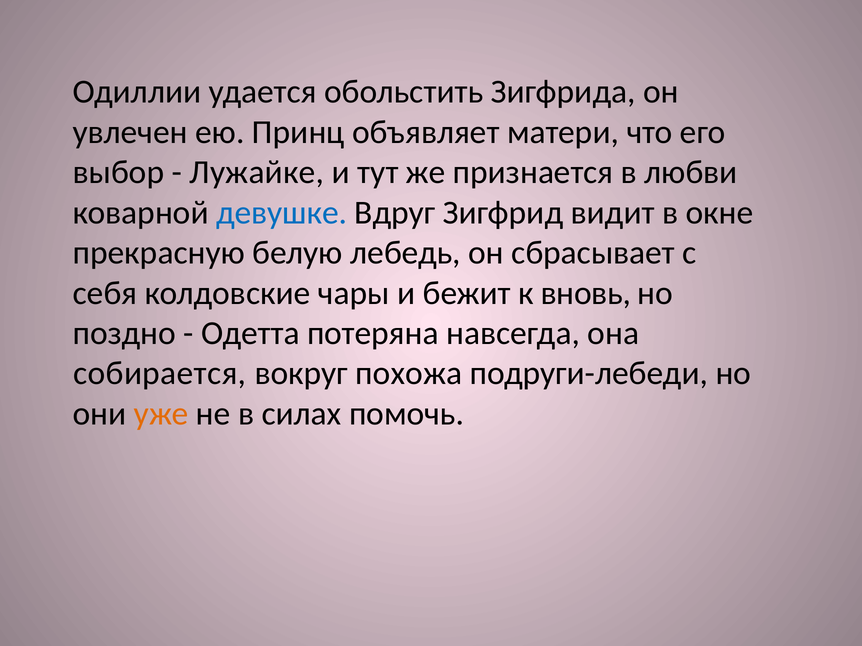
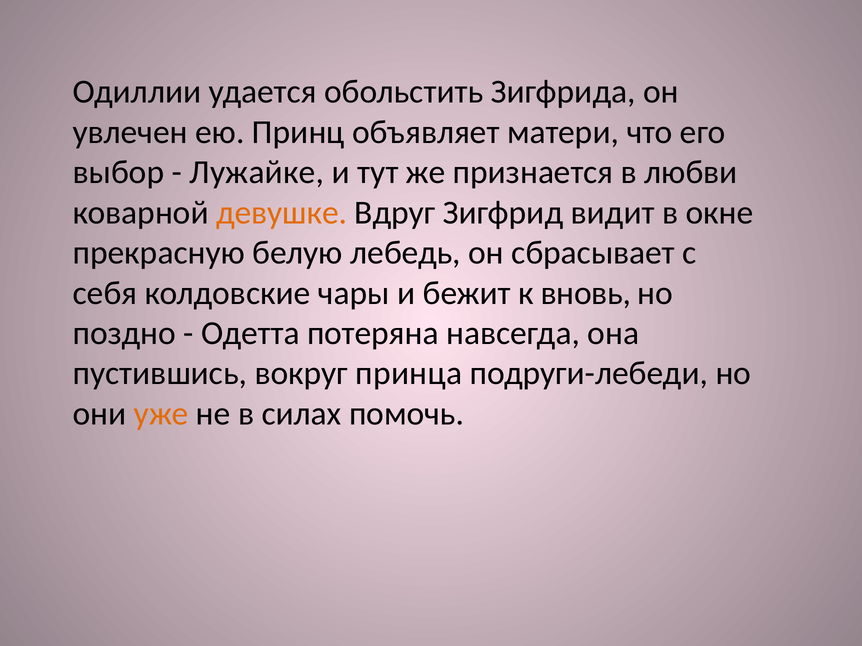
девушке colour: blue -> orange (282, 213)
собирается: собирается -> пустившись (160, 374)
похожа: похожа -> принца (409, 374)
